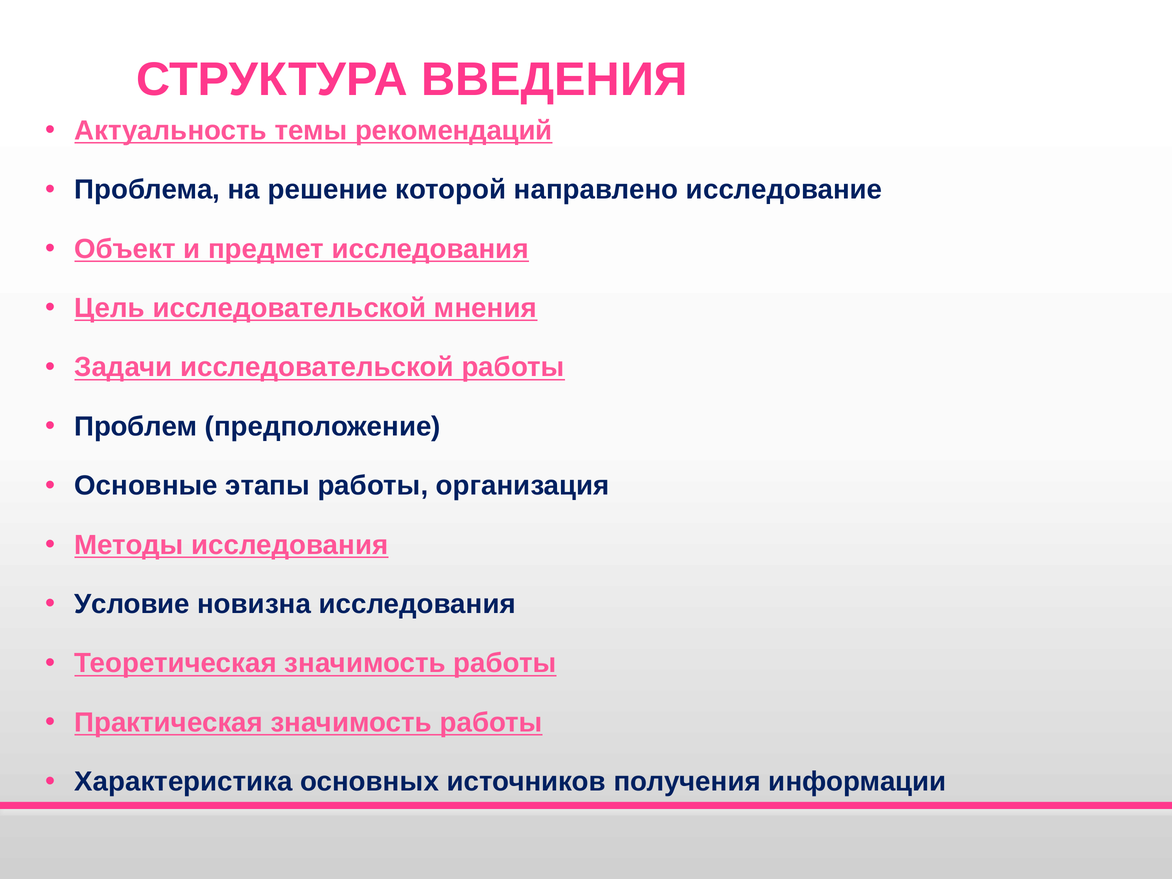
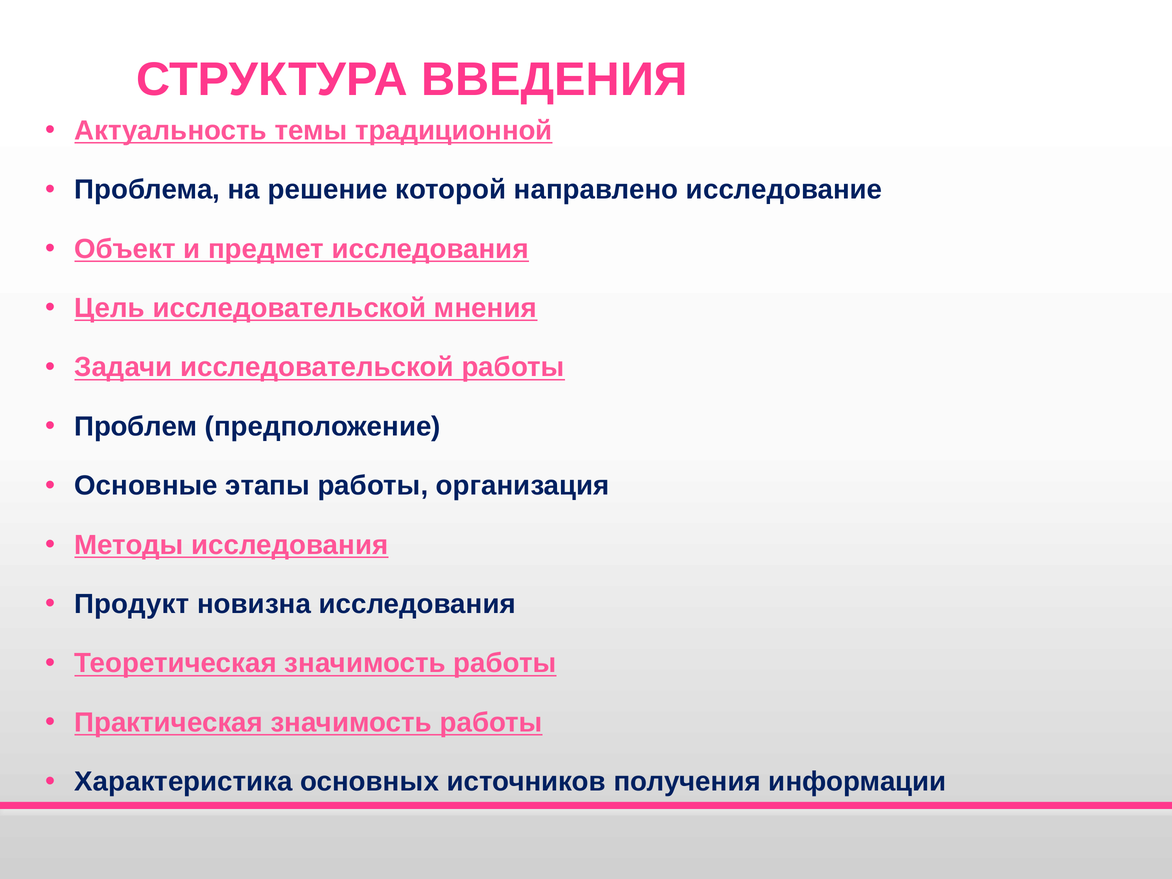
рекомендаций: рекомендаций -> традиционной (454, 130)
Условие: Условие -> Продукт (132, 604)
